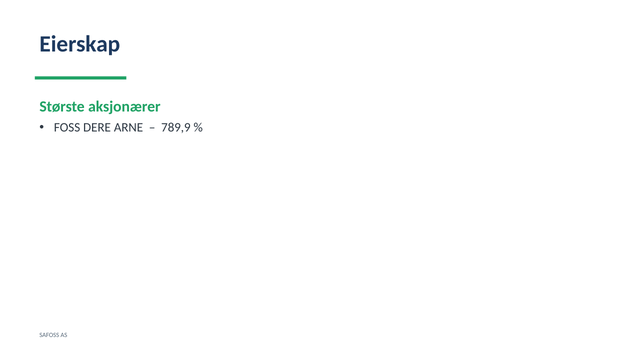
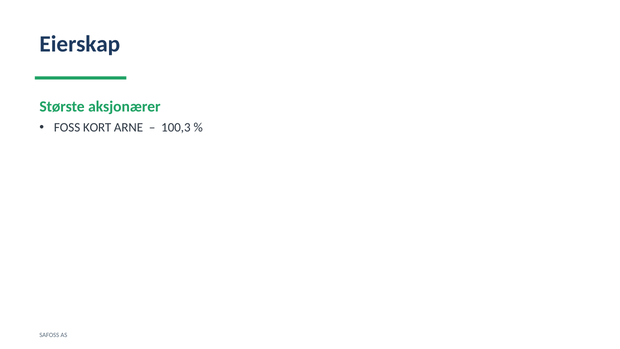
DERE: DERE -> KORT (97, 127)
789,9: 789,9 -> 100,3 (176, 127)
